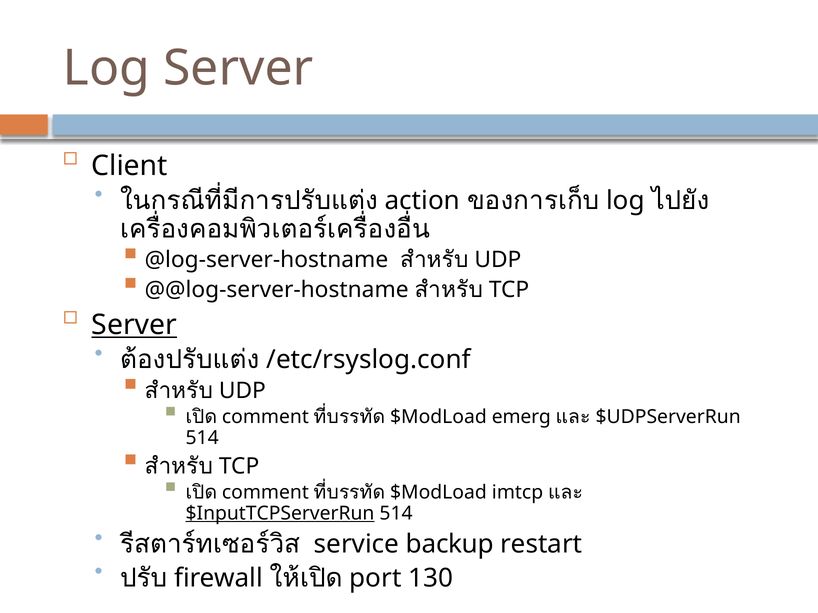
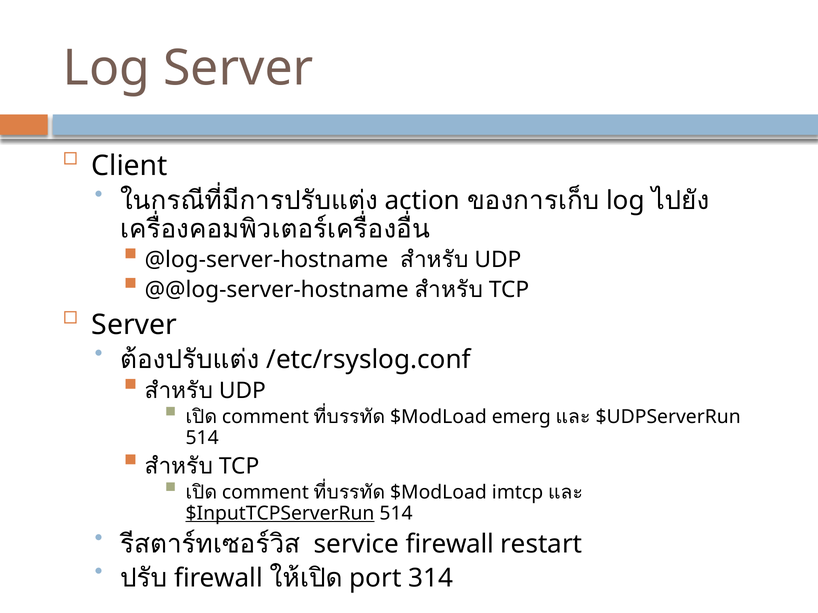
Server underline: present -> none (134, 325)
service backup: backup -> firewall (450, 545)
130: 130 -> 314 (431, 579)
